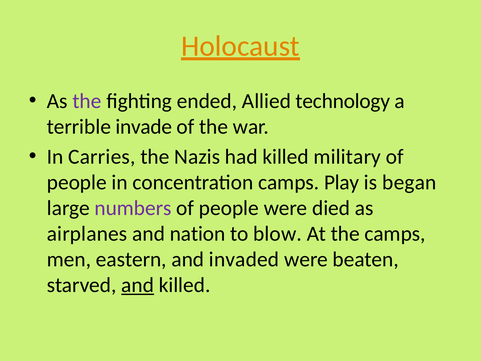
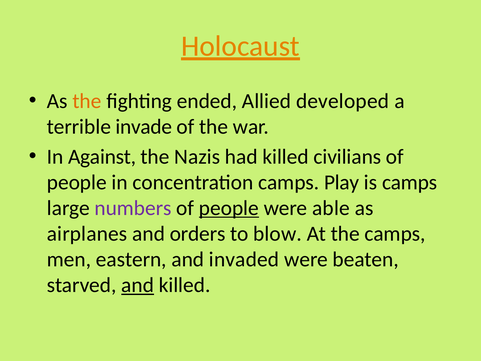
the colour: purple -> orange (87, 101)
technology: technology -> developed (343, 101)
Carries: Carries -> Against (102, 157)
military: military -> civilians (347, 157)
is began: began -> camps (410, 182)
people underline: none -> present (229, 208)
died: died -> able (331, 208)
nation: nation -> orders (198, 233)
